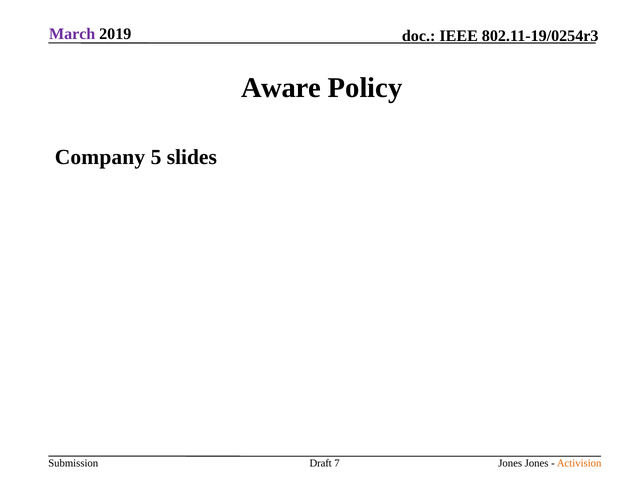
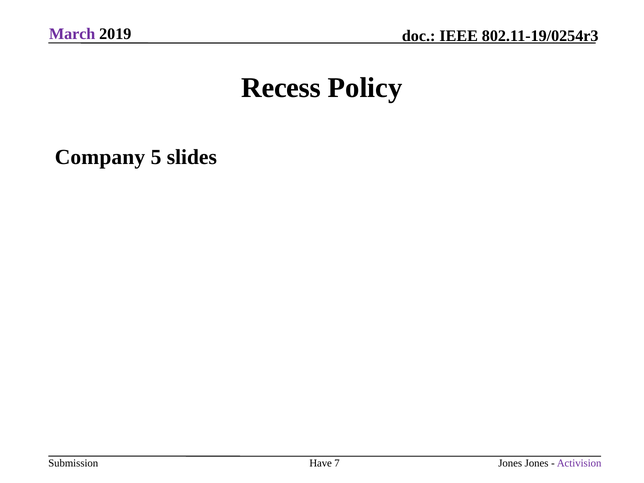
Aware: Aware -> Recess (281, 88)
Draft: Draft -> Have (321, 463)
Activision colour: orange -> purple (579, 463)
